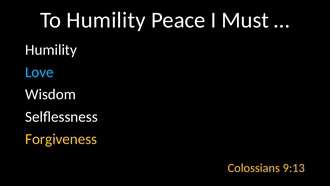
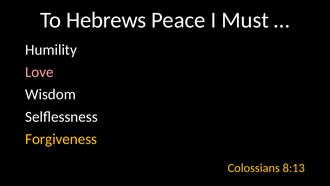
To Humility: Humility -> Hebrews (106, 20)
Love colour: light blue -> pink (39, 72)
9:13: 9:13 -> 8:13 (294, 168)
